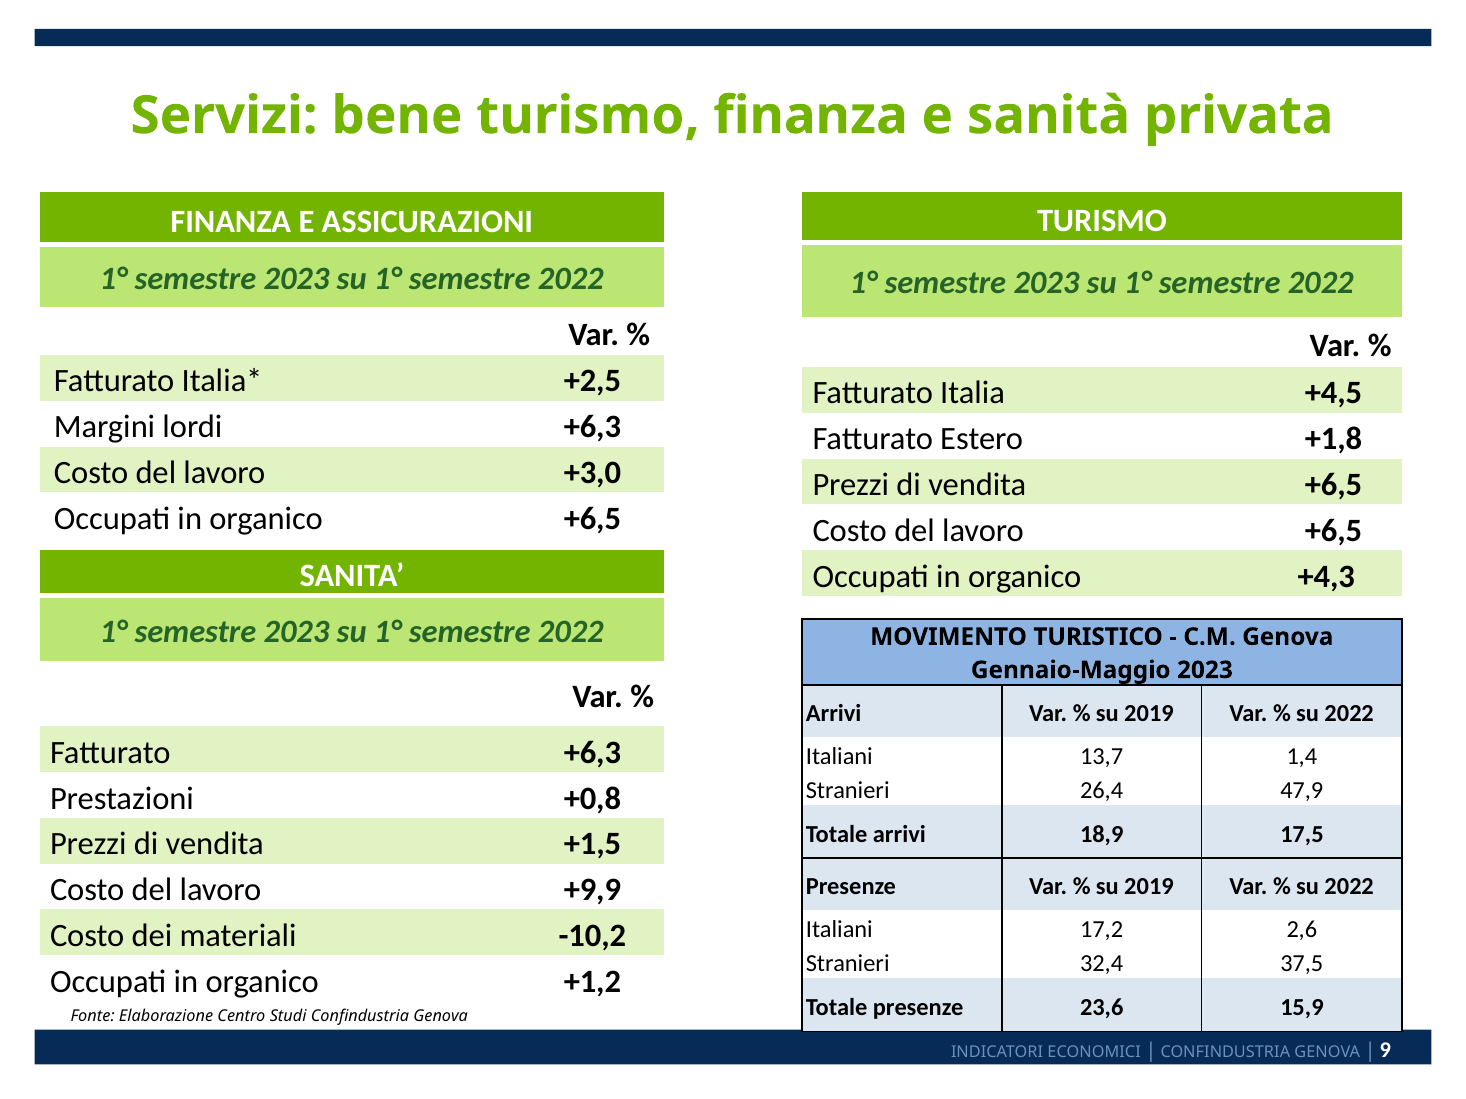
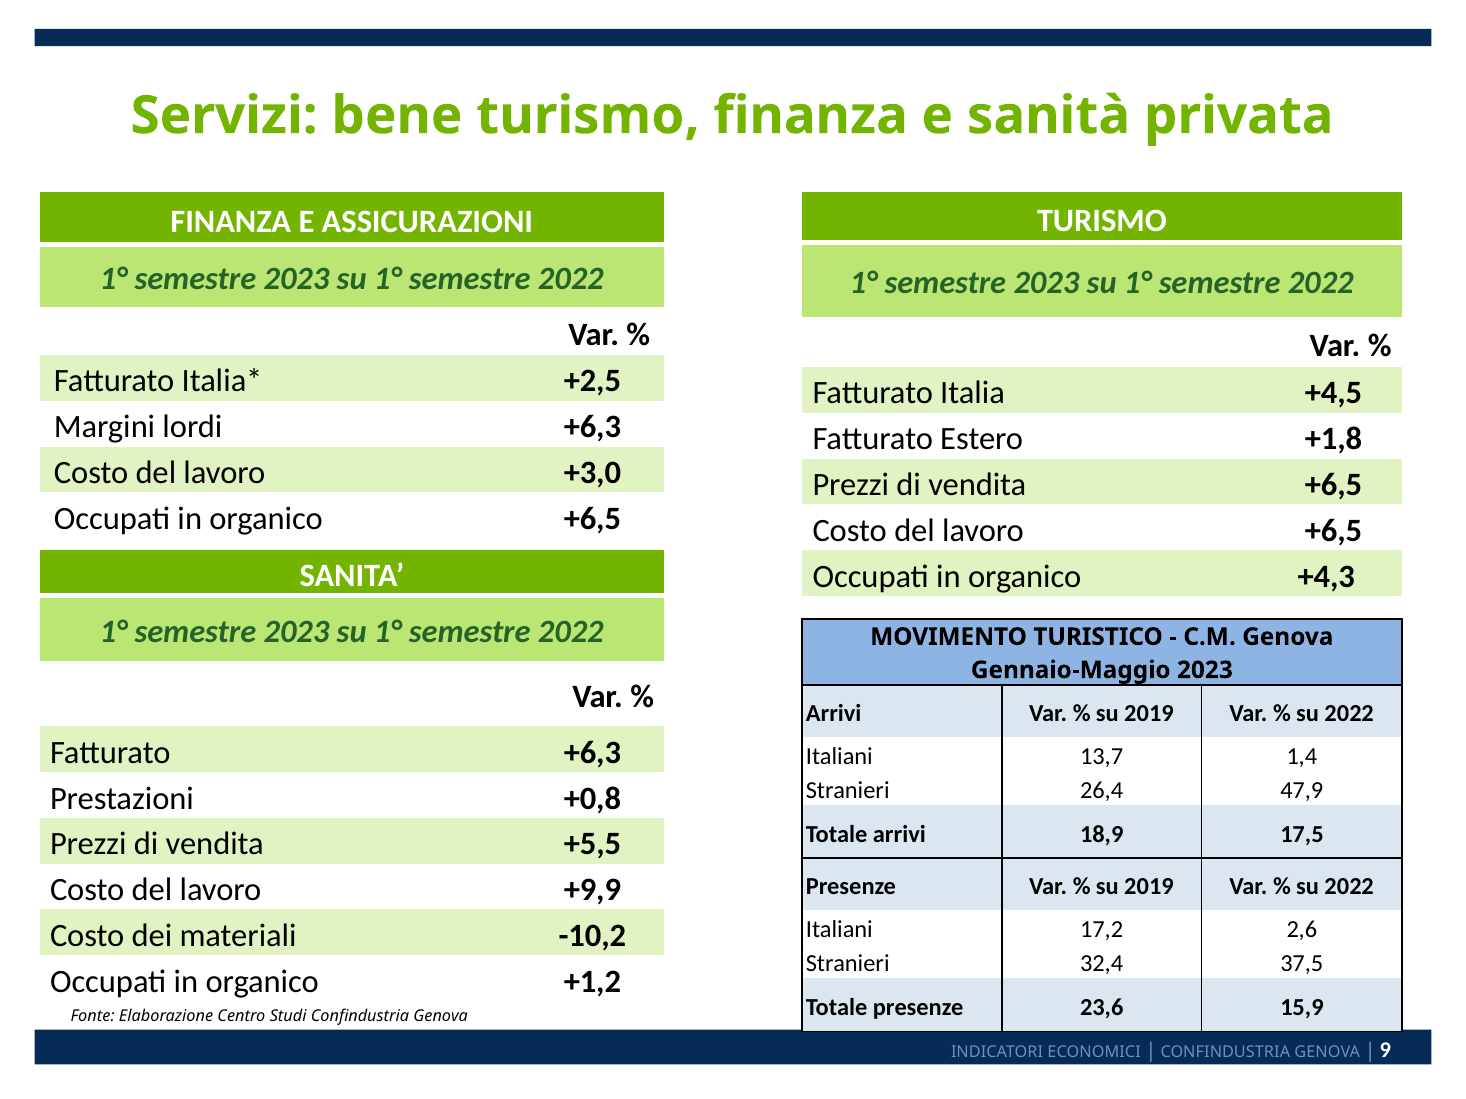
+1,5: +1,5 -> +5,5 (592, 845)
